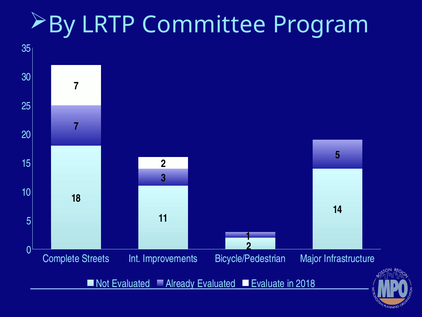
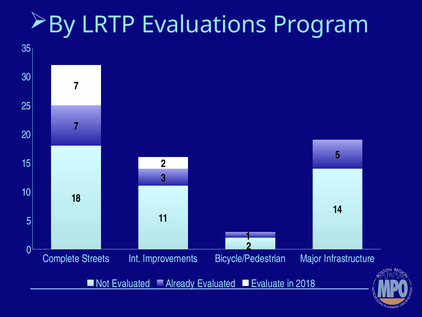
Committee: Committee -> Evaluations (204, 25)
